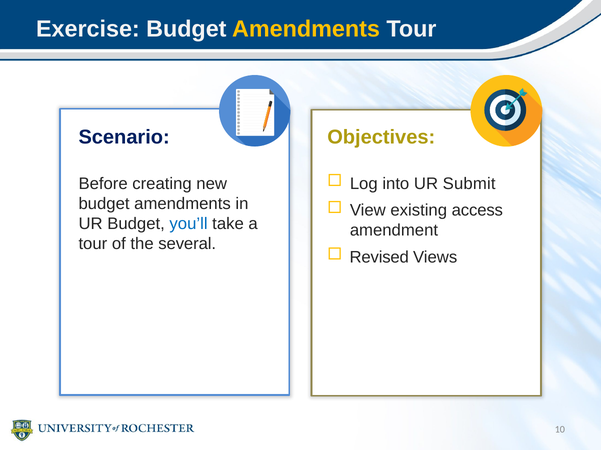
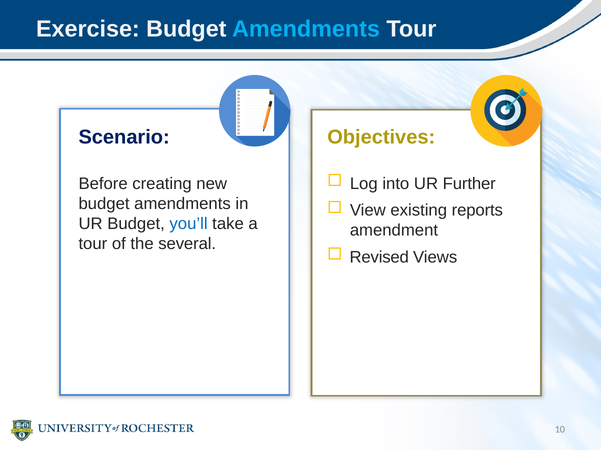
Amendments colour: yellow -> light blue (306, 29)
Submit: Submit -> Further (469, 184)
access: access -> reports (477, 211)
